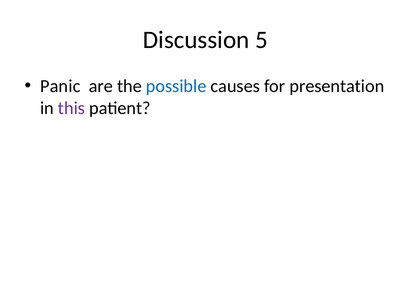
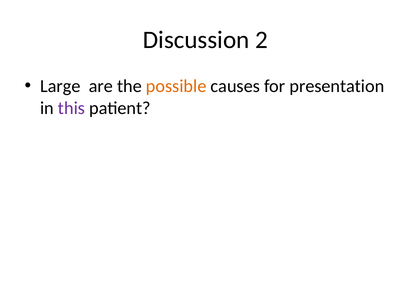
5: 5 -> 2 (262, 40)
Panic: Panic -> Large (60, 86)
possible colour: blue -> orange (176, 86)
